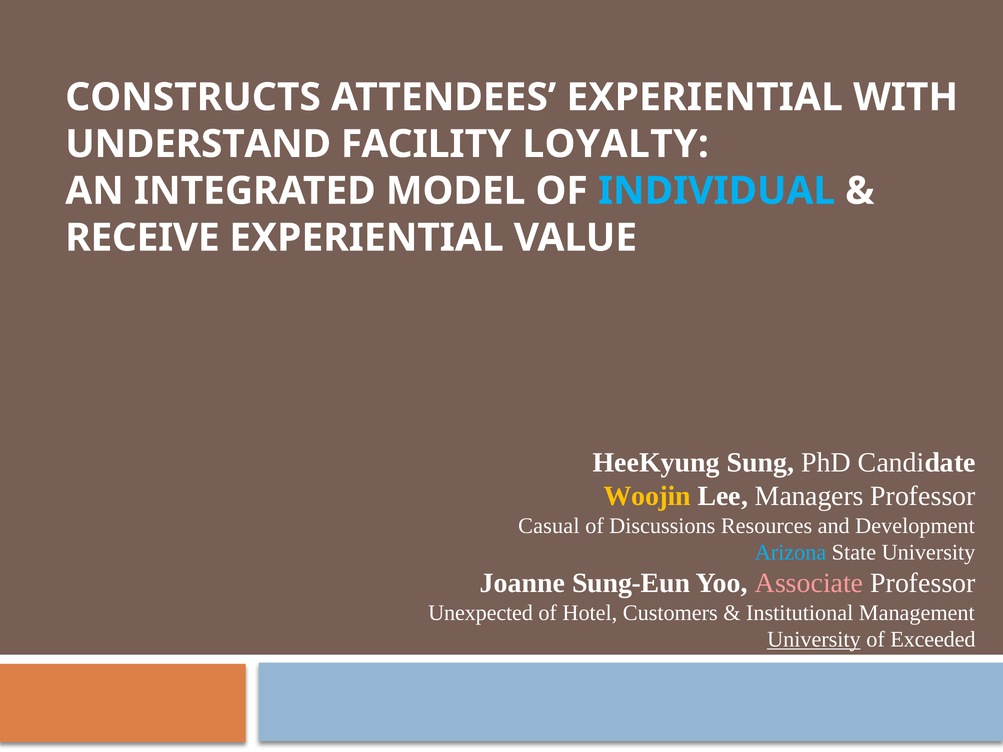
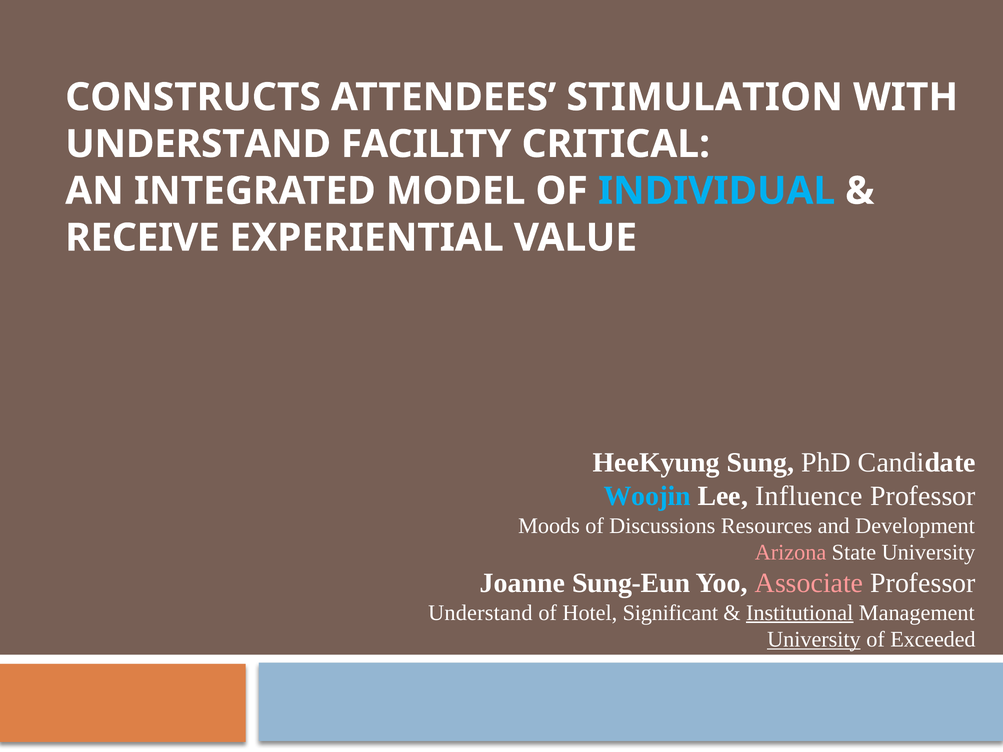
ATTENDEES EXPERIENTIAL: EXPERIENTIAL -> STIMULATION (705, 97)
LOYALTY: LOYALTY -> CRITICAL (616, 144)
Woojin colour: yellow -> light blue (647, 496)
Managers: Managers -> Influence (809, 496)
Casual: Casual -> Moods (549, 526)
Arizona colour: light blue -> pink (791, 553)
Unexpected: Unexpected -> Understand (480, 613)
Customers: Customers -> Significant (670, 613)
Institutional underline: none -> present (800, 613)
